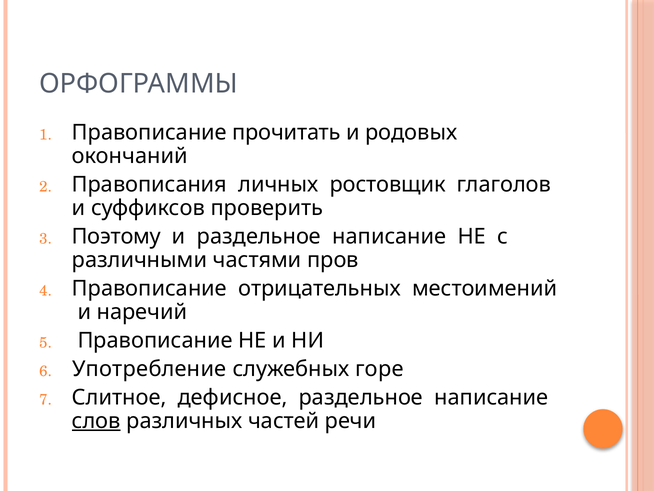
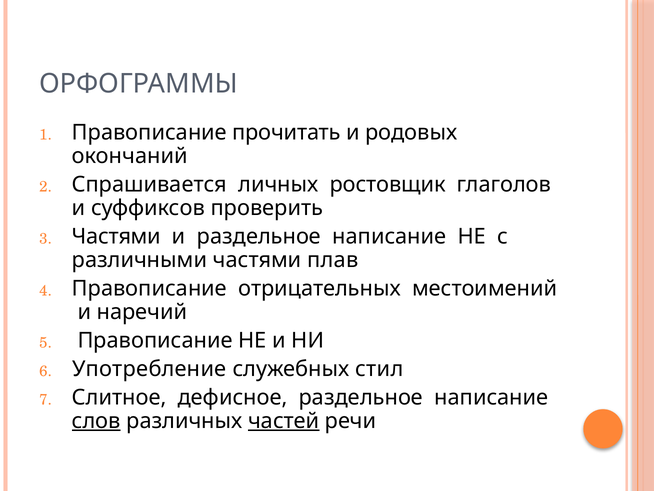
Правописания: Правописания -> Спрашивается (149, 184)
Поэтому: Поэтому -> Частями (116, 236)
пров: пров -> плав (333, 260)
горе: горе -> стил (379, 369)
частей underline: none -> present (284, 421)
